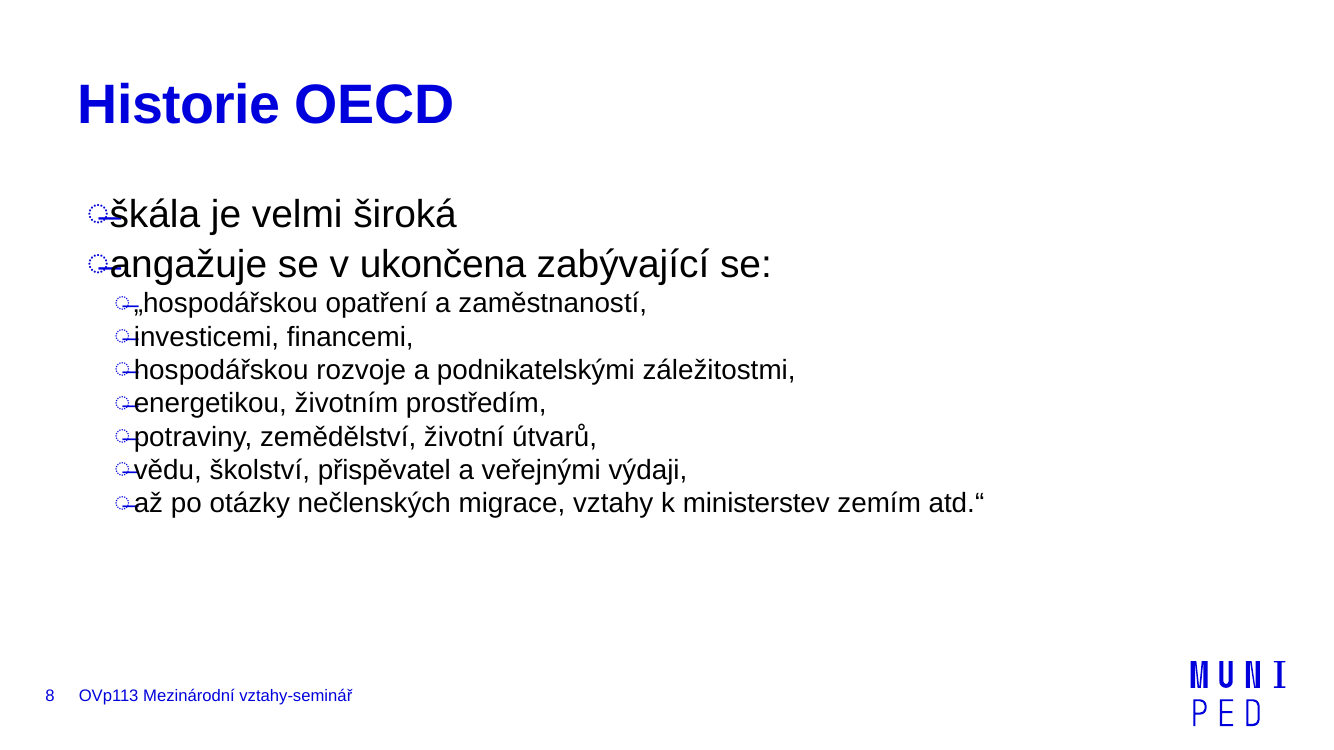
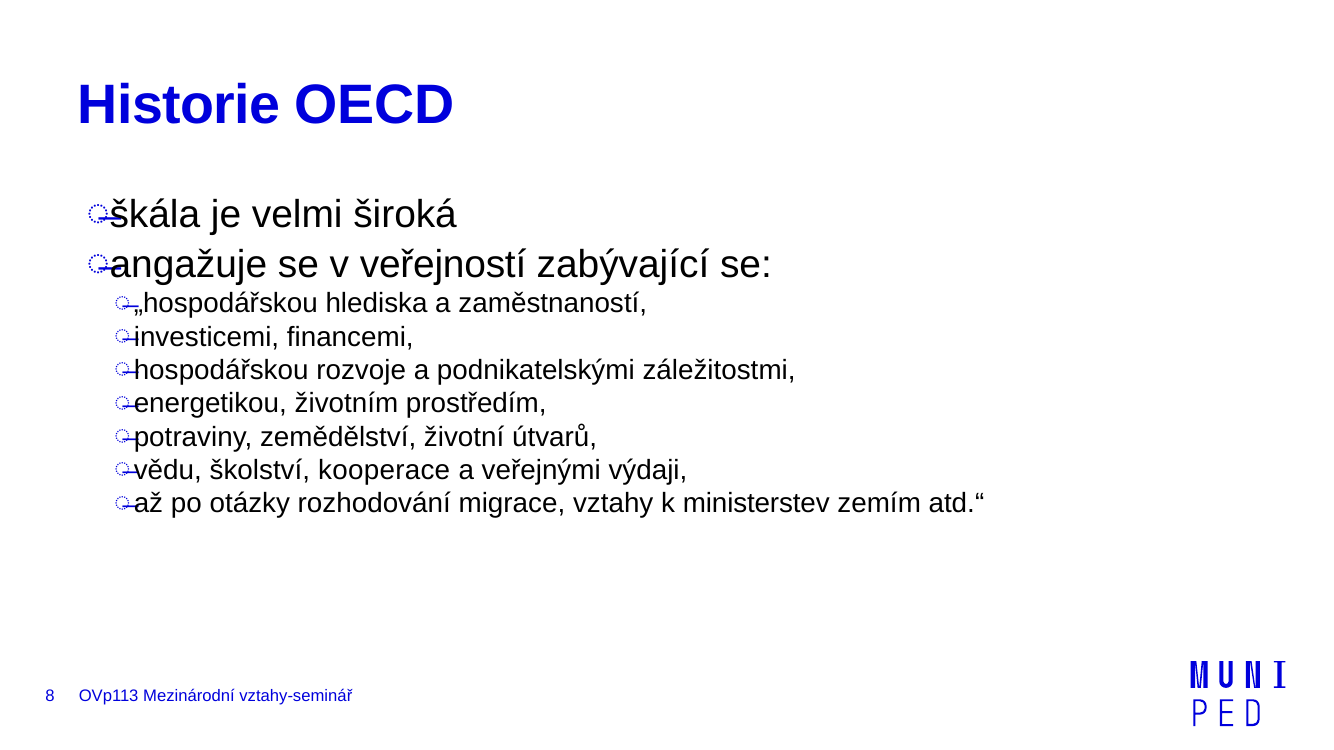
ukončena: ukončena -> veřejností (443, 265)
opatření: opatření -> hlediska (377, 304)
přispěvatel: přispěvatel -> kooperace (384, 471)
nečlenských: nečlenských -> rozhodování (374, 504)
